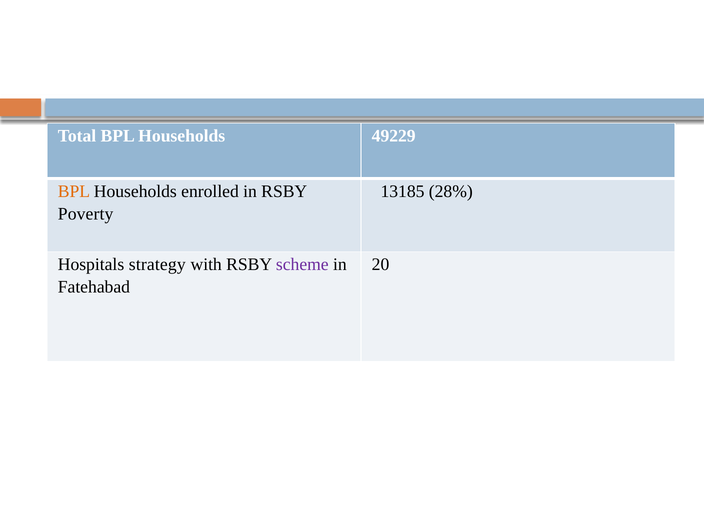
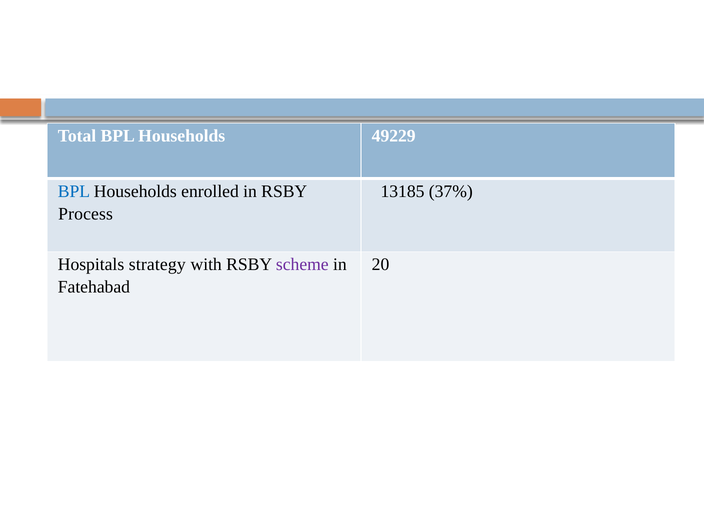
BPL colour: orange -> blue (74, 191)
28%: 28% -> 37% (451, 191)
Poverty: Poverty -> Process (86, 214)
